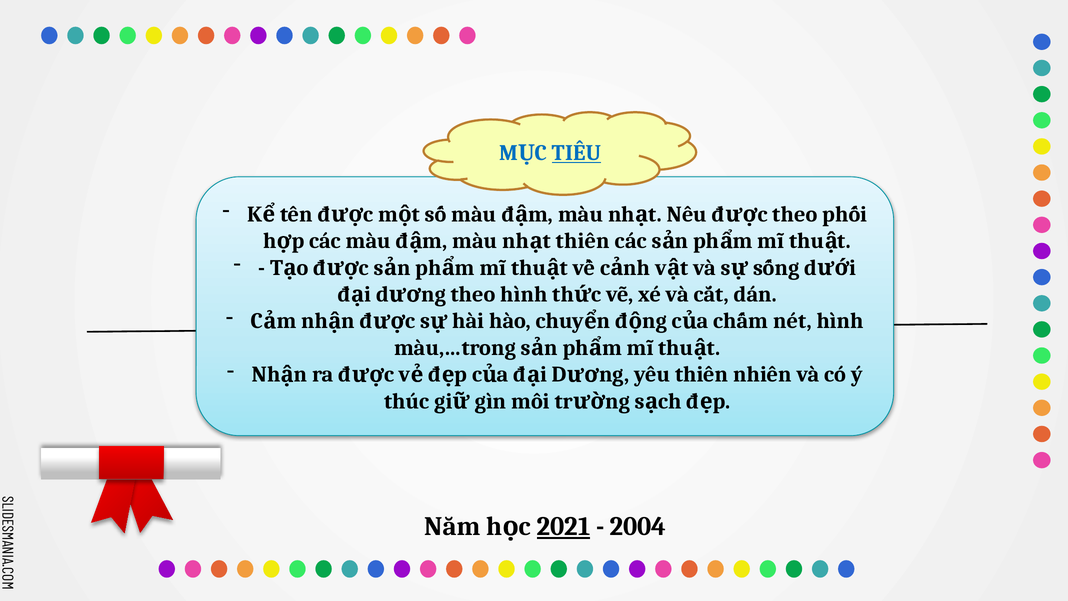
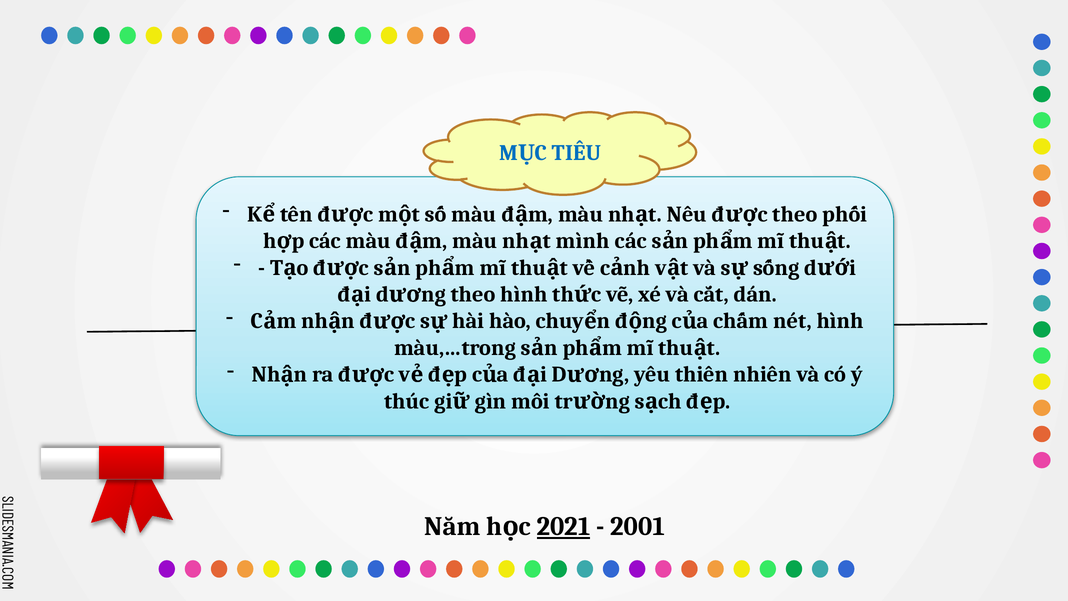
TIÊU underline: present -> none (576, 153)
thiên: thiên -> mình (583, 241)
2004: 2004 -> 2001 (638, 526)
